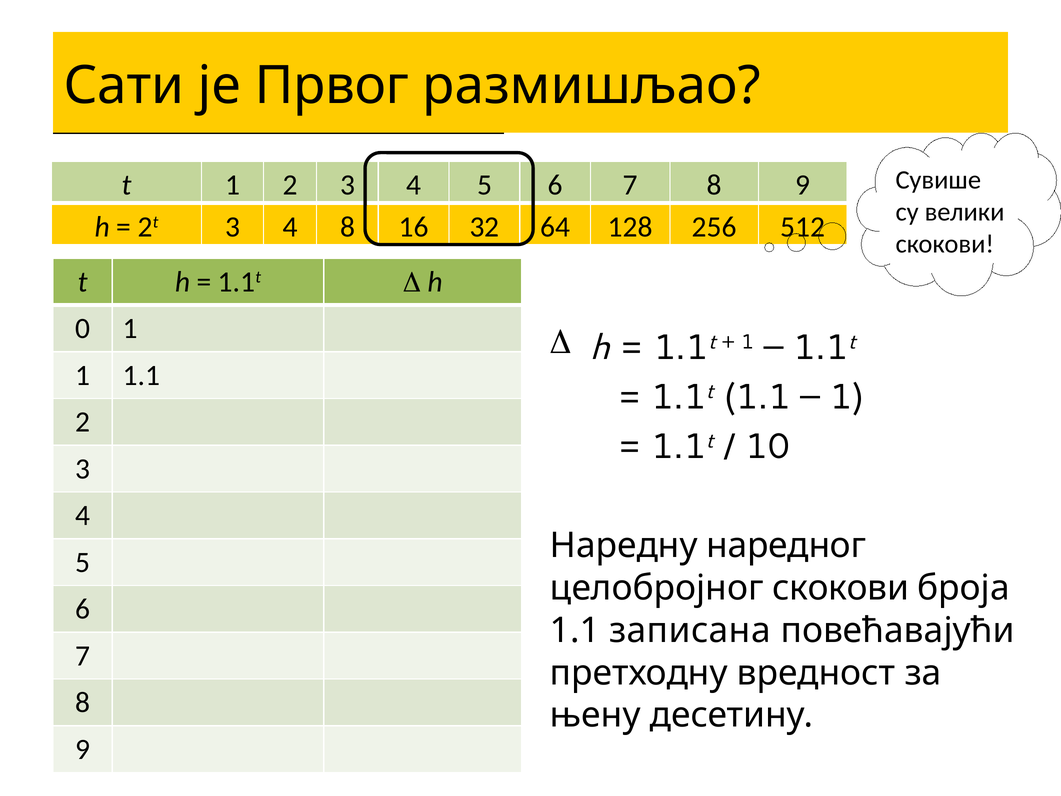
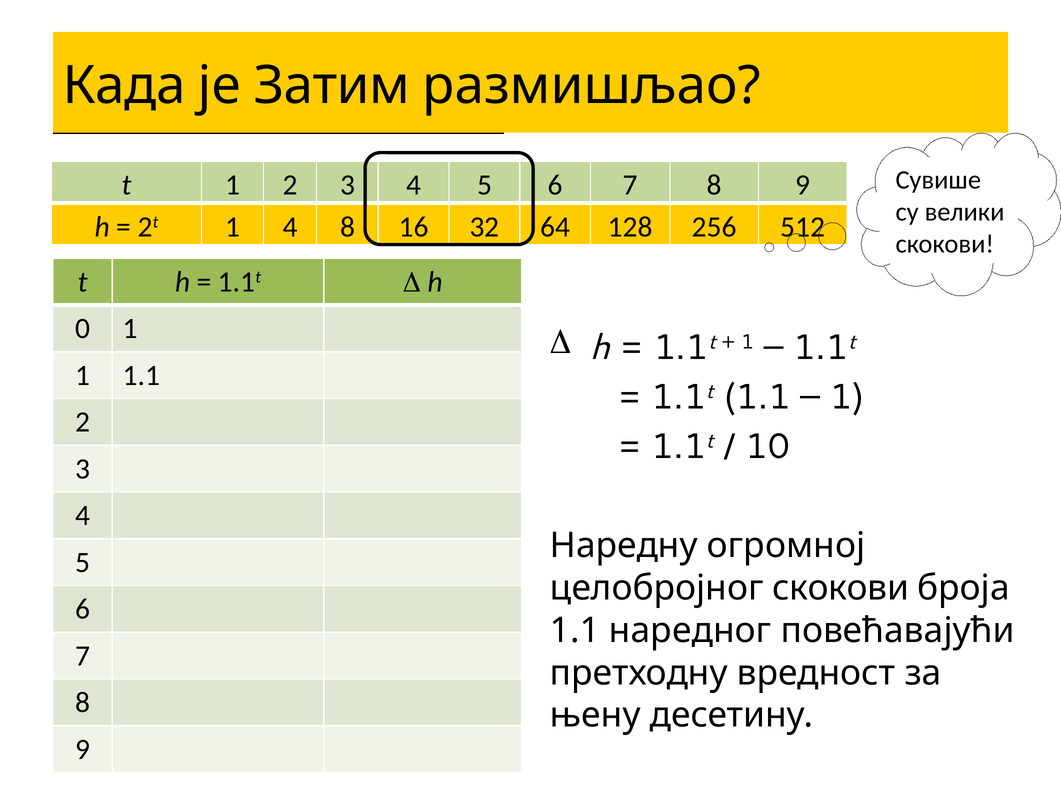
Сати: Сати -> Када (124, 86)
Првог: Првог -> Затим (332, 86)
2t 3: 3 -> 1 (233, 227)
наредног: наредног -> огромној (786, 545)
записана: записана -> наредног (690, 630)
